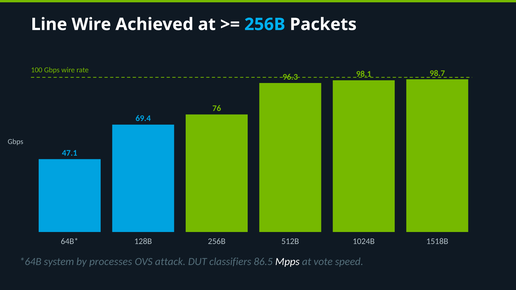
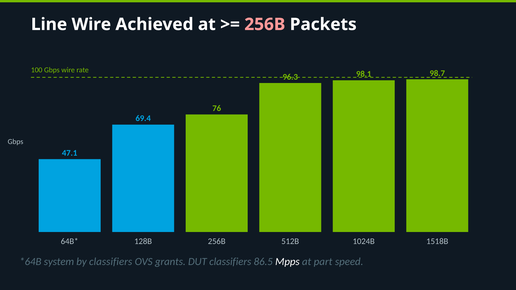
256B colour: light blue -> pink (265, 24)
by processes: processes -> classifiers (111, 262)
attack: attack -> grants (170, 262)
vote: vote -> part (323, 262)
